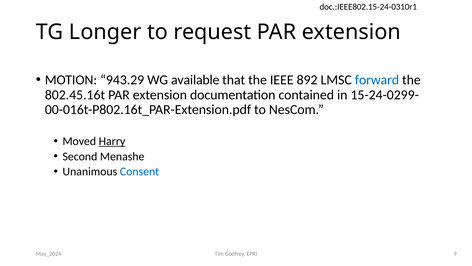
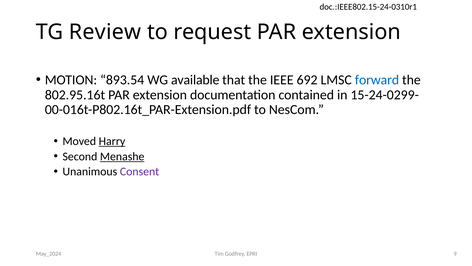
Longer: Longer -> Review (105, 32)
943.29: 943.29 -> 893.54 (122, 80)
892: 892 -> 692 (307, 80)
802.45.16t: 802.45.16t -> 802.95.16t (75, 95)
Menashe underline: none -> present (122, 156)
Consent colour: blue -> purple (140, 171)
